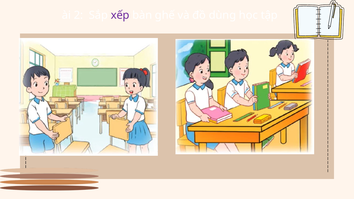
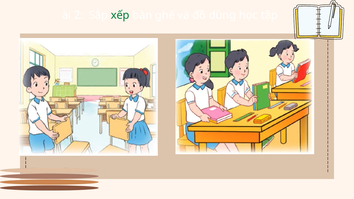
xếp colour: purple -> green (120, 15)
